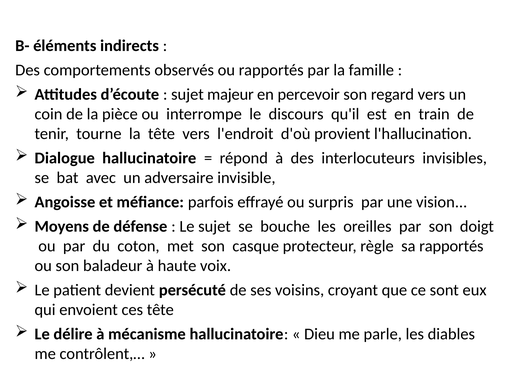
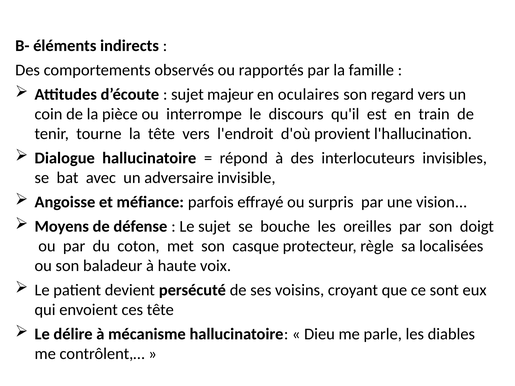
percevoir: percevoir -> oculaires (309, 94)
sa rapportés: rapportés -> localisées (451, 246)
